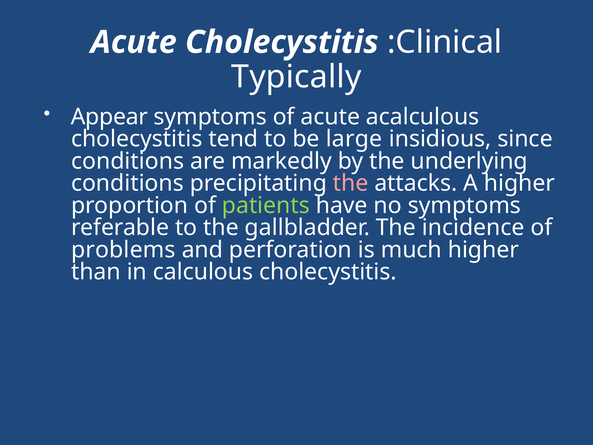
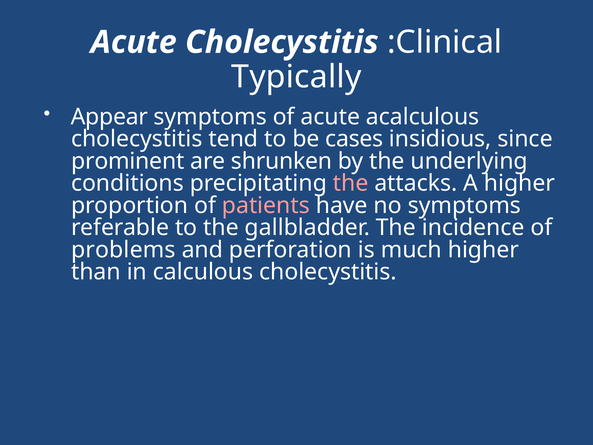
large: large -> cases (354, 139)
conditions: conditions -> prominent (128, 161)
markedly: markedly -> shrunken (282, 161)
patients colour: light green -> pink (266, 205)
